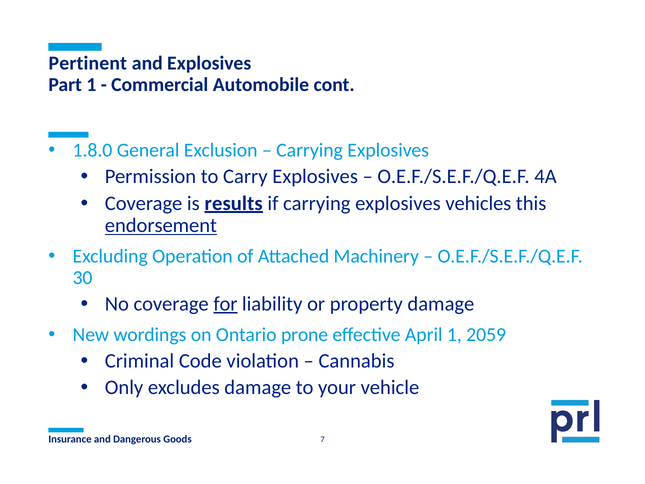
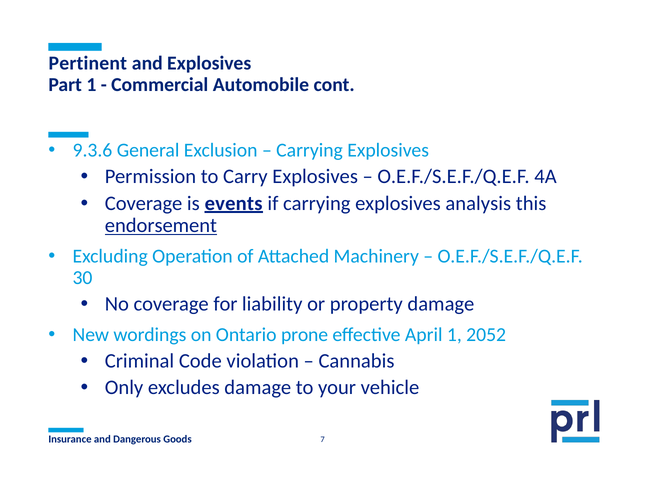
1.8.0: 1.8.0 -> 9.3.6 (92, 150)
results: results -> events (234, 203)
vehicles: vehicles -> analysis (478, 203)
for underline: present -> none (225, 304)
2059: 2059 -> 2052 (486, 334)
